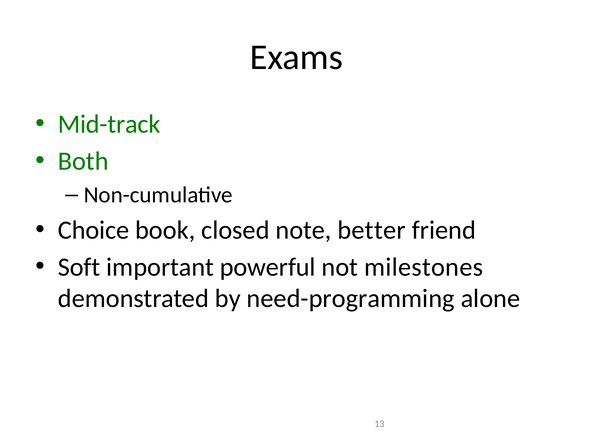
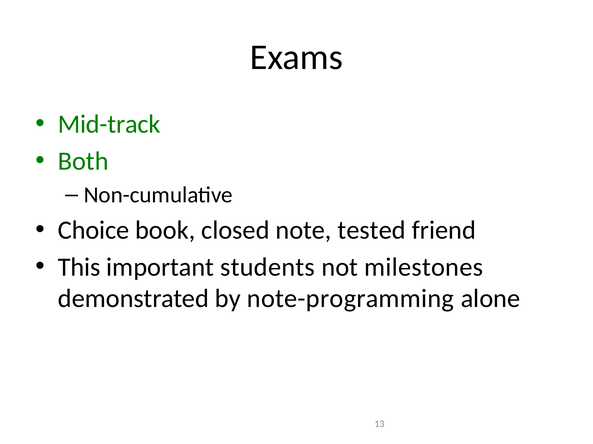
better: better -> tested (372, 231)
Soft: Soft -> This (79, 267)
powerful: powerful -> students (268, 267)
need-programming: need-programming -> note-programming (351, 299)
